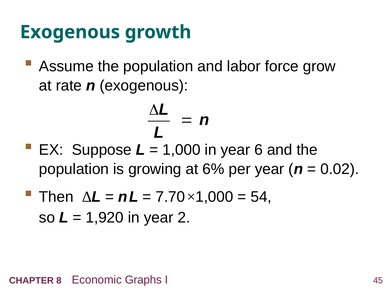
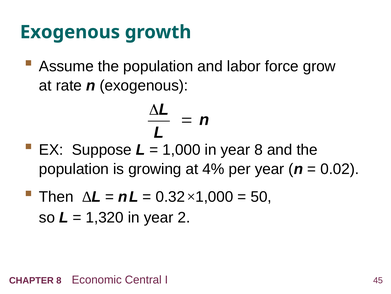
year 6: 6 -> 8 (259, 149)
6%: 6% -> 4% (213, 169)
7.70: 7.70 -> 0.32 (170, 196)
54: 54 -> 50 (261, 196)
1,920: 1,920 -> 1,320 (105, 217)
Graphs: Graphs -> Central (143, 279)
